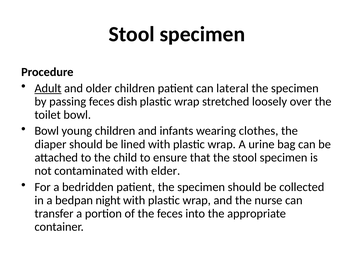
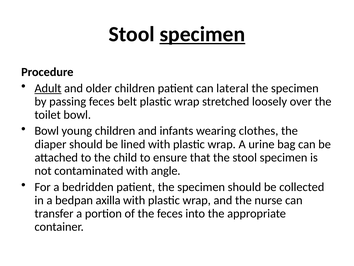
specimen underline: none -> present (202, 34)
dish: dish -> belt (127, 101)
elder: elder -> angle (166, 170)
night: night -> axilla (108, 200)
